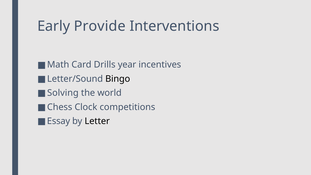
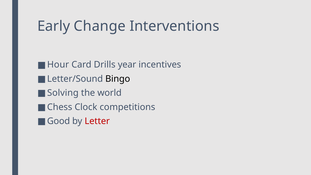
Provide: Provide -> Change (100, 26)
Math: Math -> Hour (58, 65)
Essay: Essay -> Good (59, 121)
Letter colour: black -> red (97, 121)
